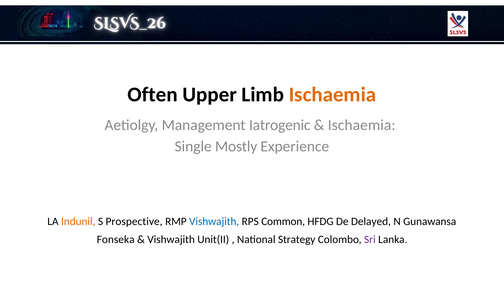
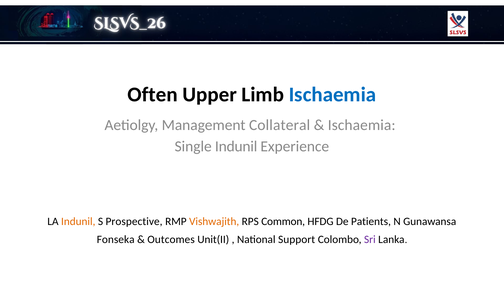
Ischaemia colour: orange -> blue (332, 95)
Iatrogenic: Iatrogenic -> Collateral (280, 125)
Single Mostly: Mostly -> Indunil (236, 147)
Vishwajith colour: blue -> orange (214, 222)
Delayed: Delayed -> Patients (371, 222)
Vishwajith: Vishwajith -> Outcomes (171, 240)
Strategy: Strategy -> Support (297, 240)
